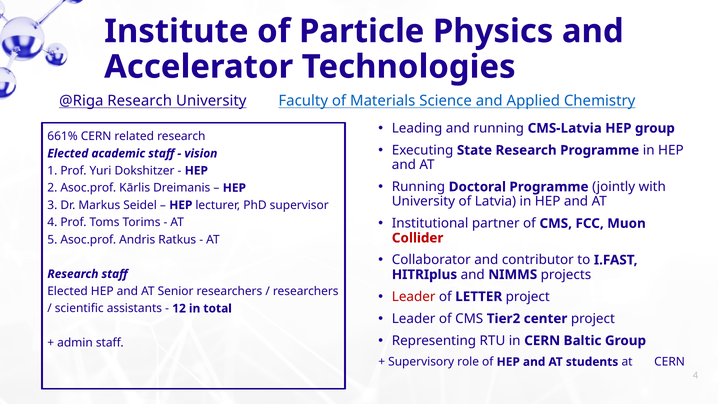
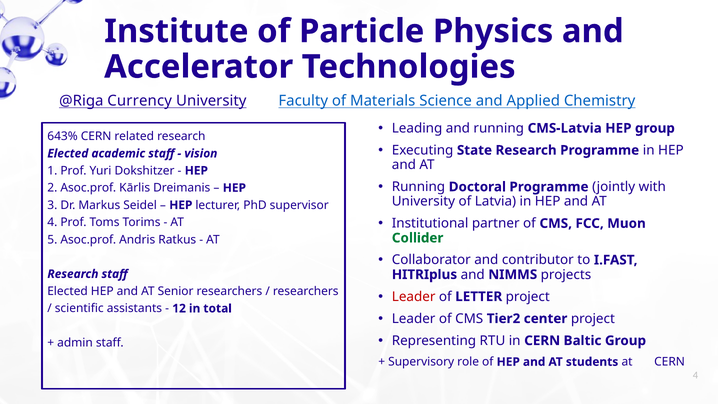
@Riga Research: Research -> Currency (140, 101)
661%: 661% -> 643% (63, 136)
Collider colour: red -> green (418, 238)
